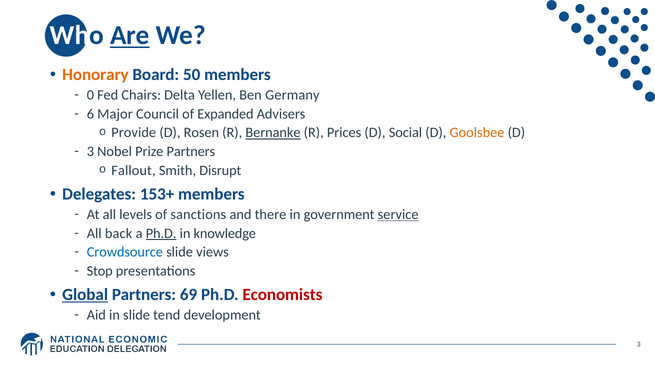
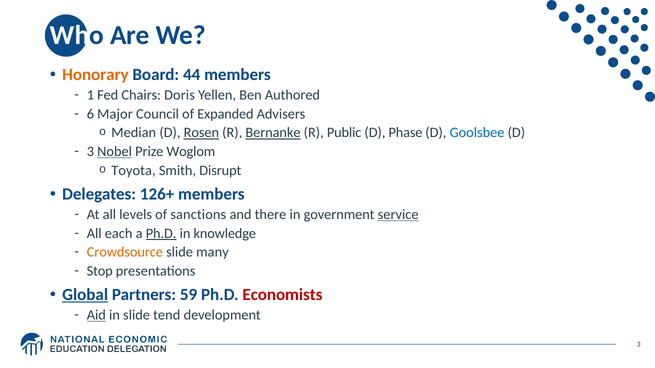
Are underline: present -> none (130, 35)
50: 50 -> 44 (192, 75)
0: 0 -> 1 (90, 95)
Delta: Delta -> Doris (180, 95)
Germany: Germany -> Authored (292, 95)
Provide: Provide -> Median (134, 133)
Rosen underline: none -> present (201, 133)
Prices: Prices -> Public (344, 133)
Social: Social -> Phase (405, 133)
Goolsbee colour: orange -> blue (477, 133)
Nobel underline: none -> present (115, 152)
Prize Partners: Partners -> Woglom (191, 152)
Fallout: Fallout -> Toyota (133, 171)
153+: 153+ -> 126+ (157, 194)
back: back -> each (119, 234)
Crowdsource colour: blue -> orange (125, 253)
views: views -> many (212, 253)
69: 69 -> 59 (189, 295)
Aid underline: none -> present (96, 316)
